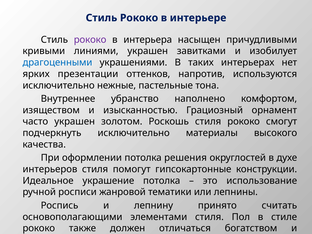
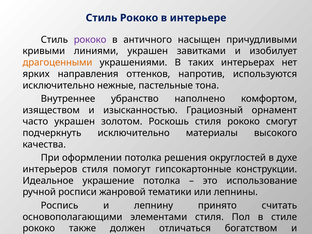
интерьера: интерьера -> античного (148, 40)
драгоценными colour: blue -> orange (57, 62)
презентации: презентации -> направления (88, 74)
